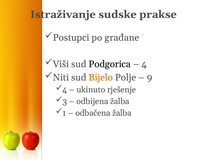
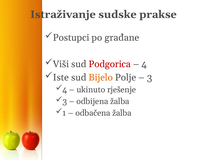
Podgorica colour: black -> red (110, 64)
Niti: Niti -> Iste (61, 78)
9: 9 -> 3 (149, 78)
